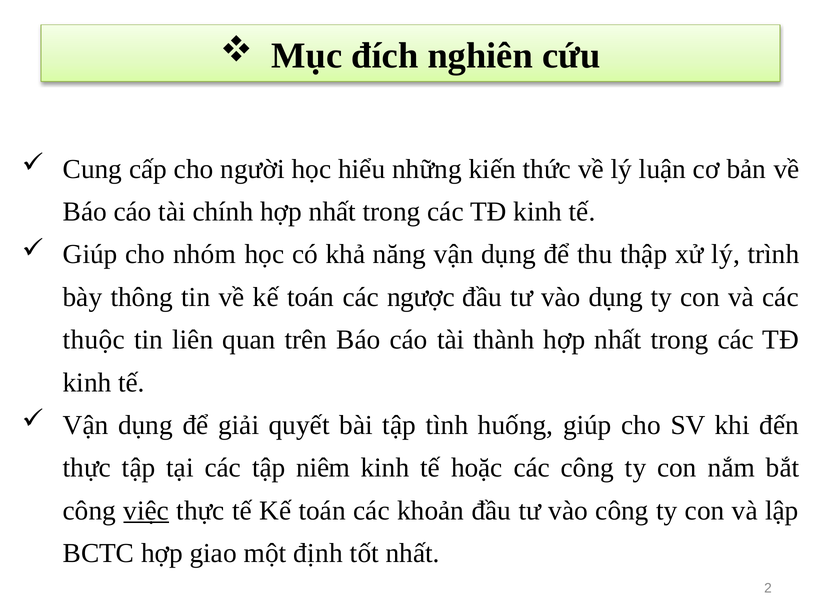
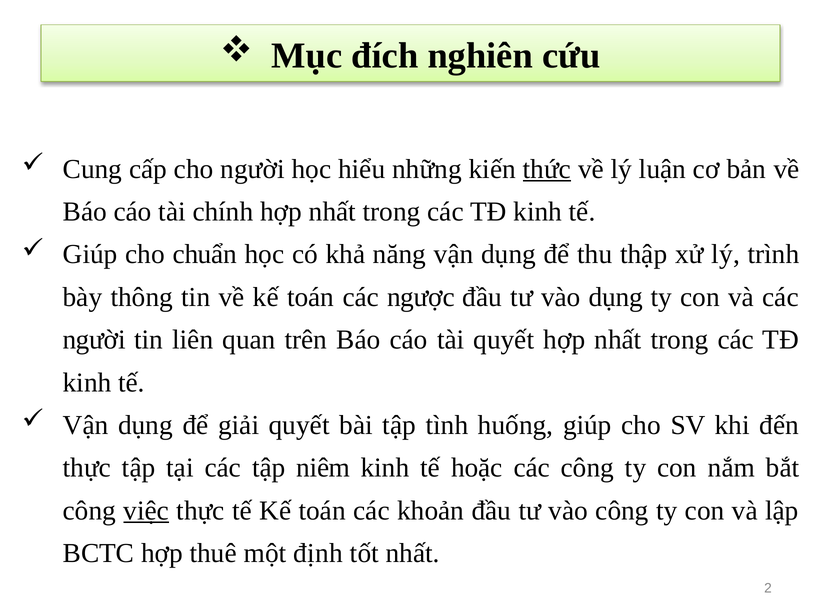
thức underline: none -> present (547, 169)
nhóm: nhóm -> chuẩn (205, 254)
thuộc: thuộc -> người (94, 340)
tài thành: thành -> quyết (504, 340)
giao: giao -> thuê (213, 553)
